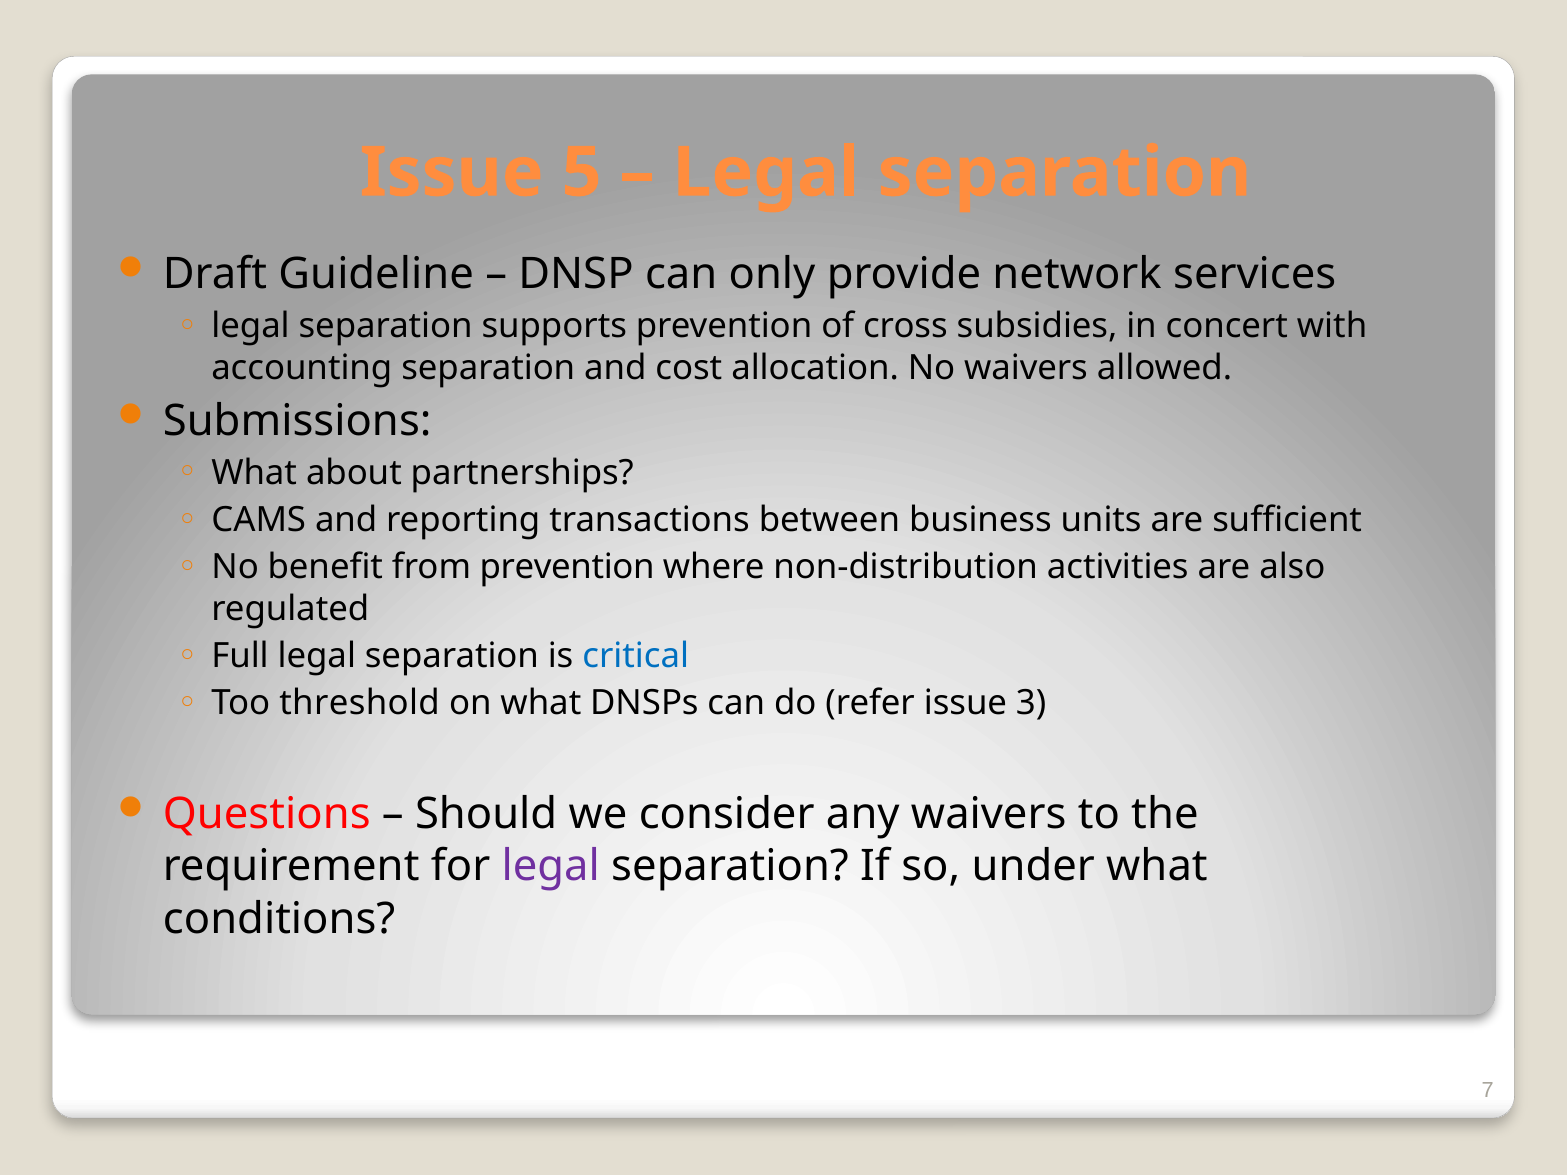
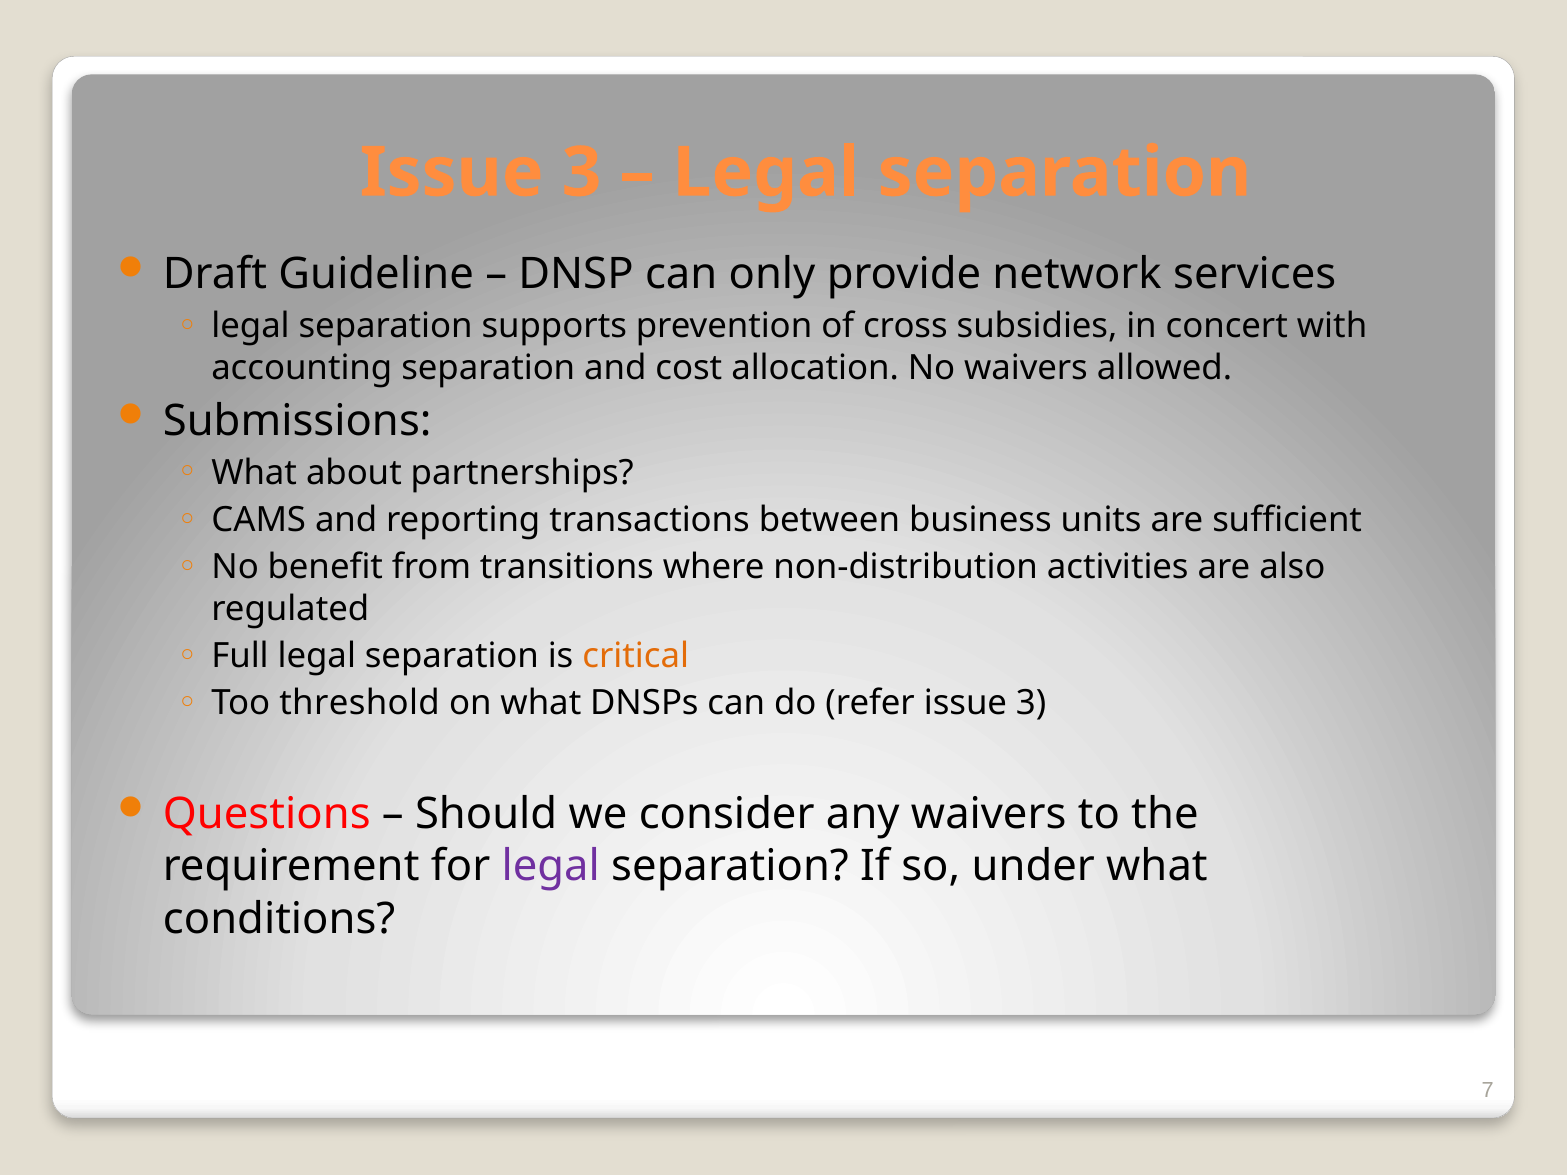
5: 5 -> 3 (582, 173)
from prevention: prevention -> transitions (567, 567)
critical colour: blue -> orange (636, 656)
